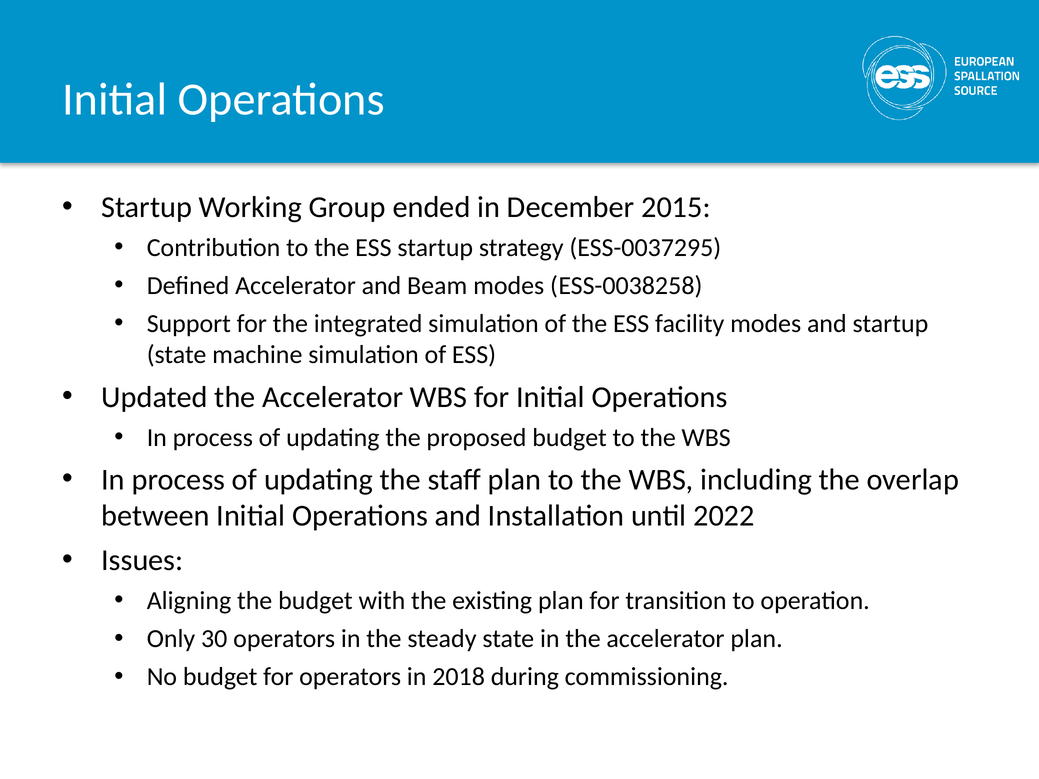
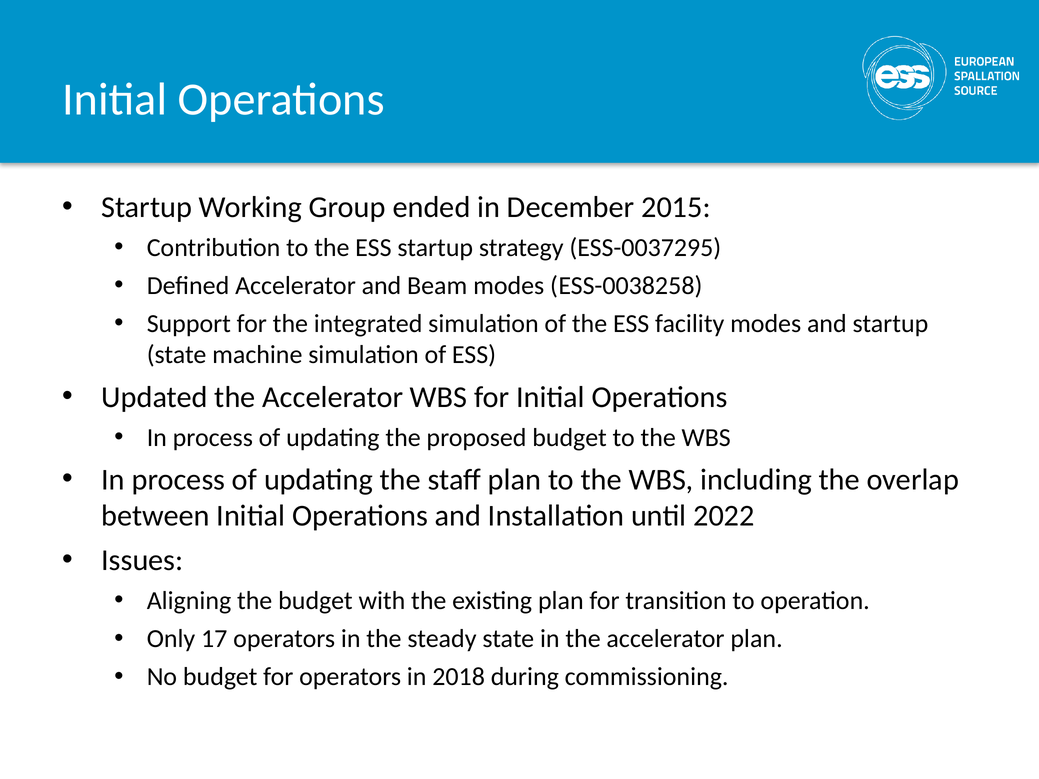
30: 30 -> 17 (214, 639)
